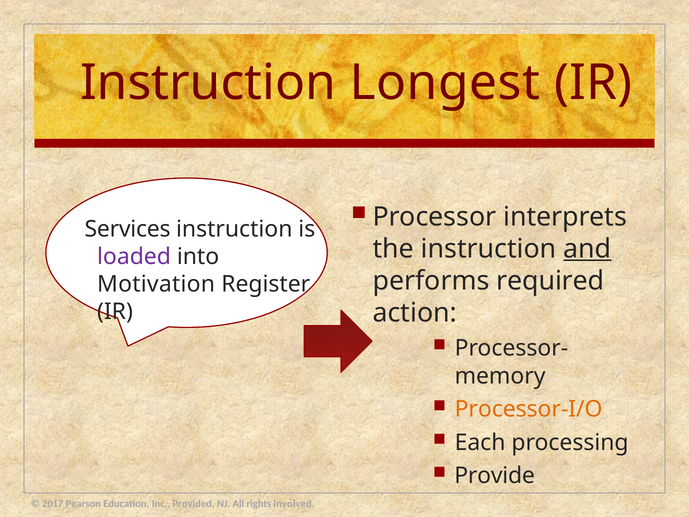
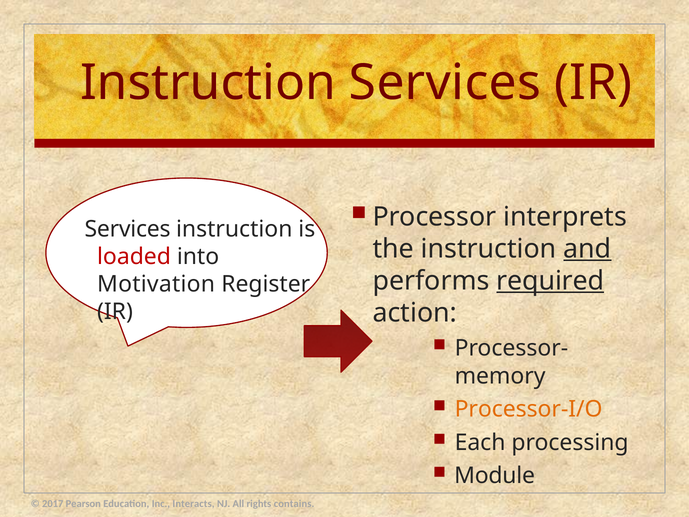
Instruction Longest: Longest -> Services (445, 83)
loaded colour: purple -> red (134, 257)
required underline: none -> present (550, 281)
Provide: Provide -> Module (495, 476)
Provided: Provided -> Interacts (194, 504)
involved: involved -> contains (294, 504)
